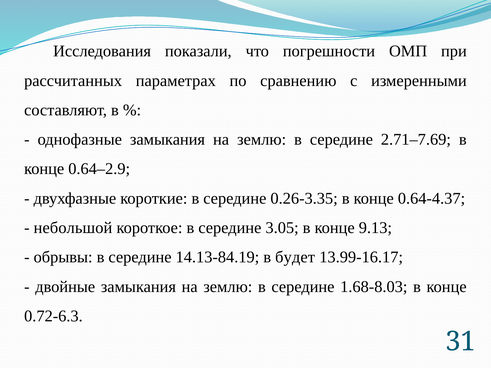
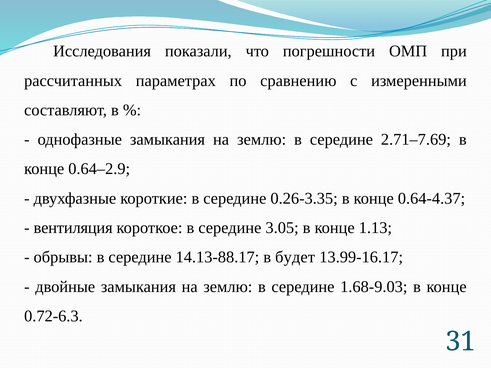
небольшой: небольшой -> вентиляция (73, 228)
9.13: 9.13 -> 1.13 (375, 228)
14.13-84.19: 14.13-84.19 -> 14.13-88.17 (217, 257)
1.68-8.03: 1.68-8.03 -> 1.68-9.03 (374, 287)
